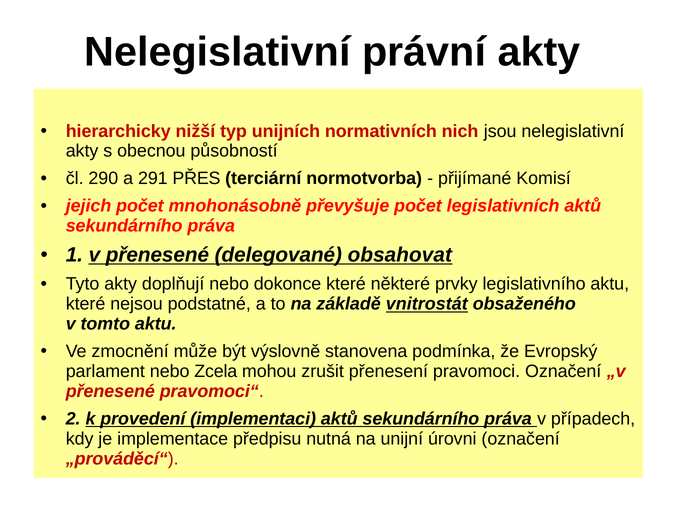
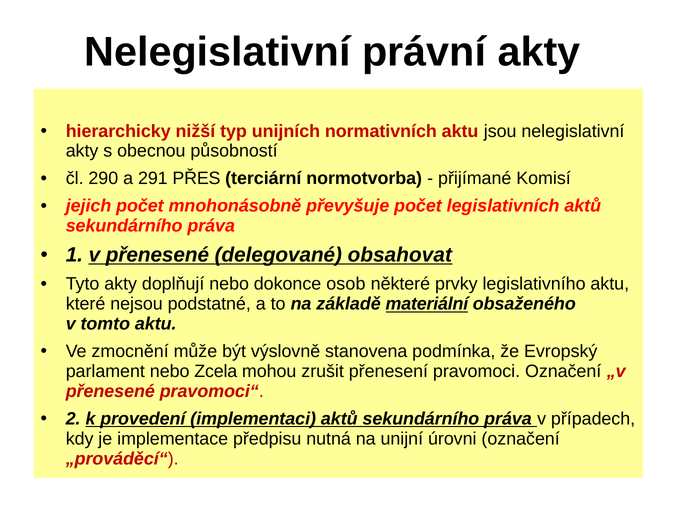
normativních nich: nich -> aktu (460, 131)
dokonce které: které -> osob (346, 284)
vnitrostát: vnitrostát -> materiální (427, 304)
